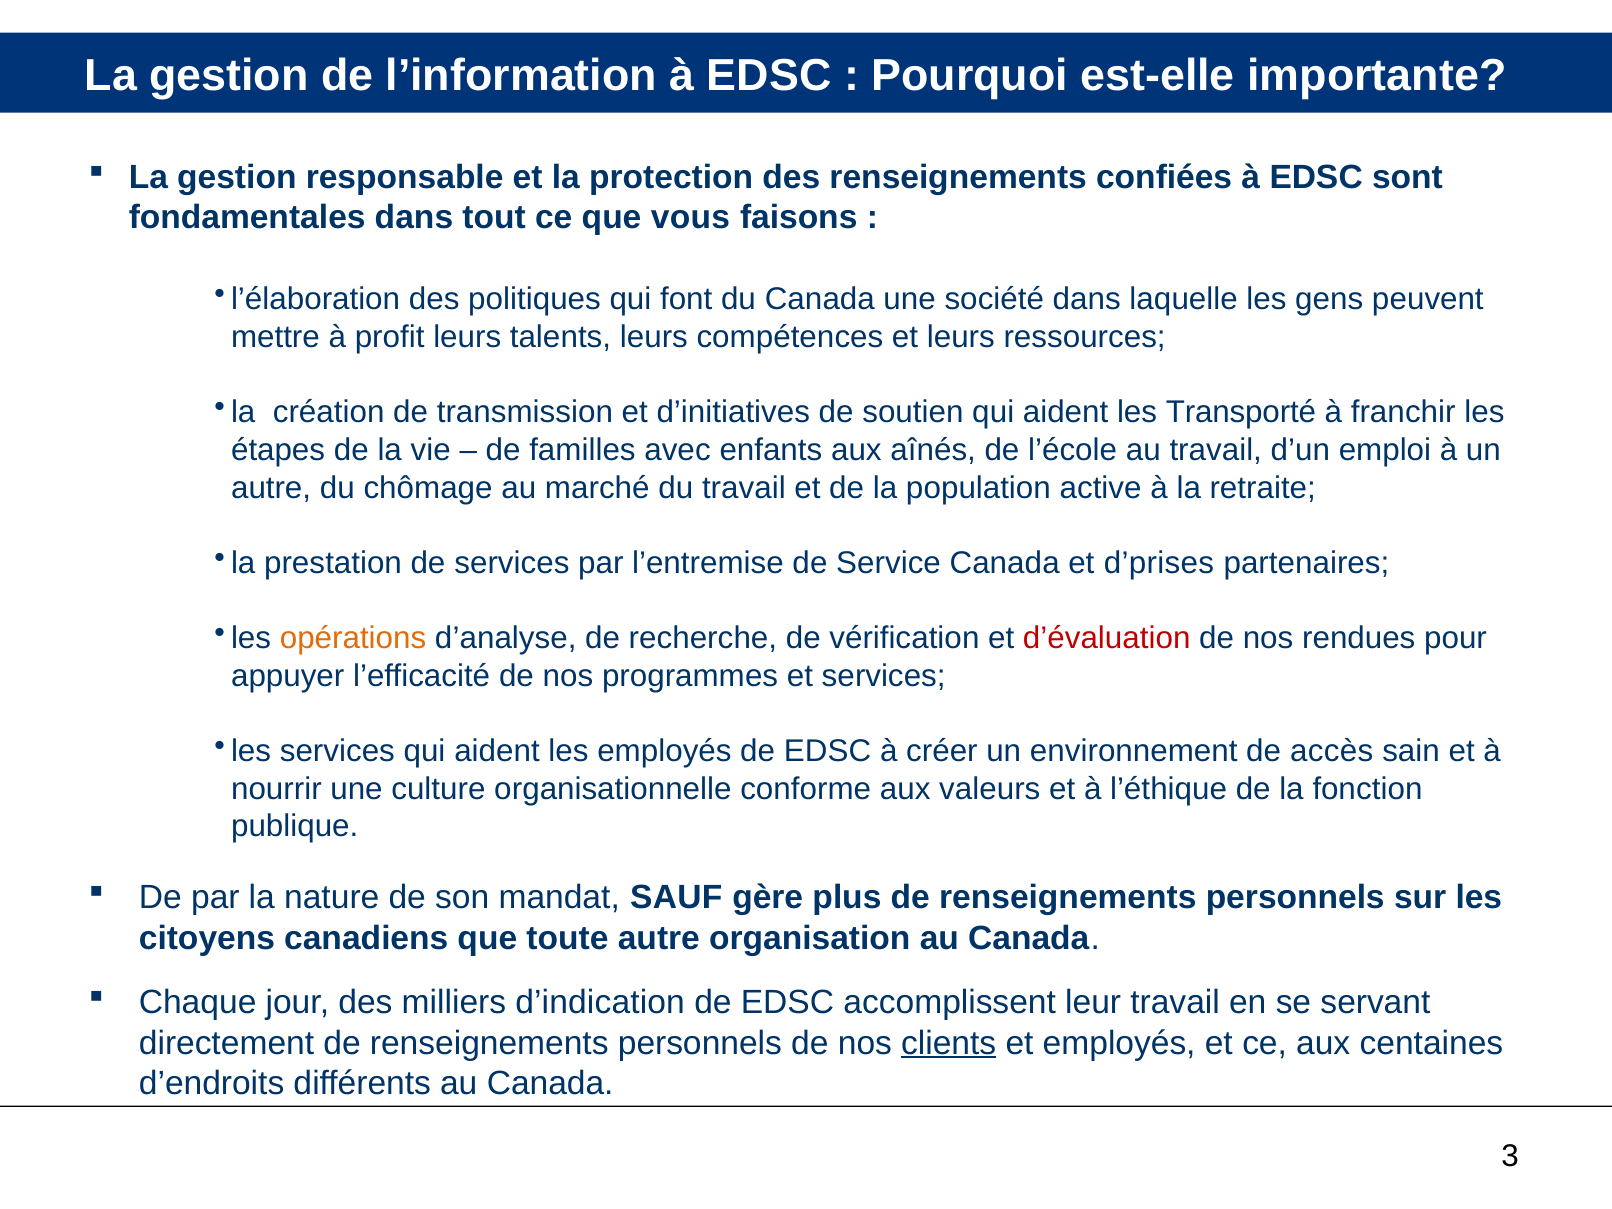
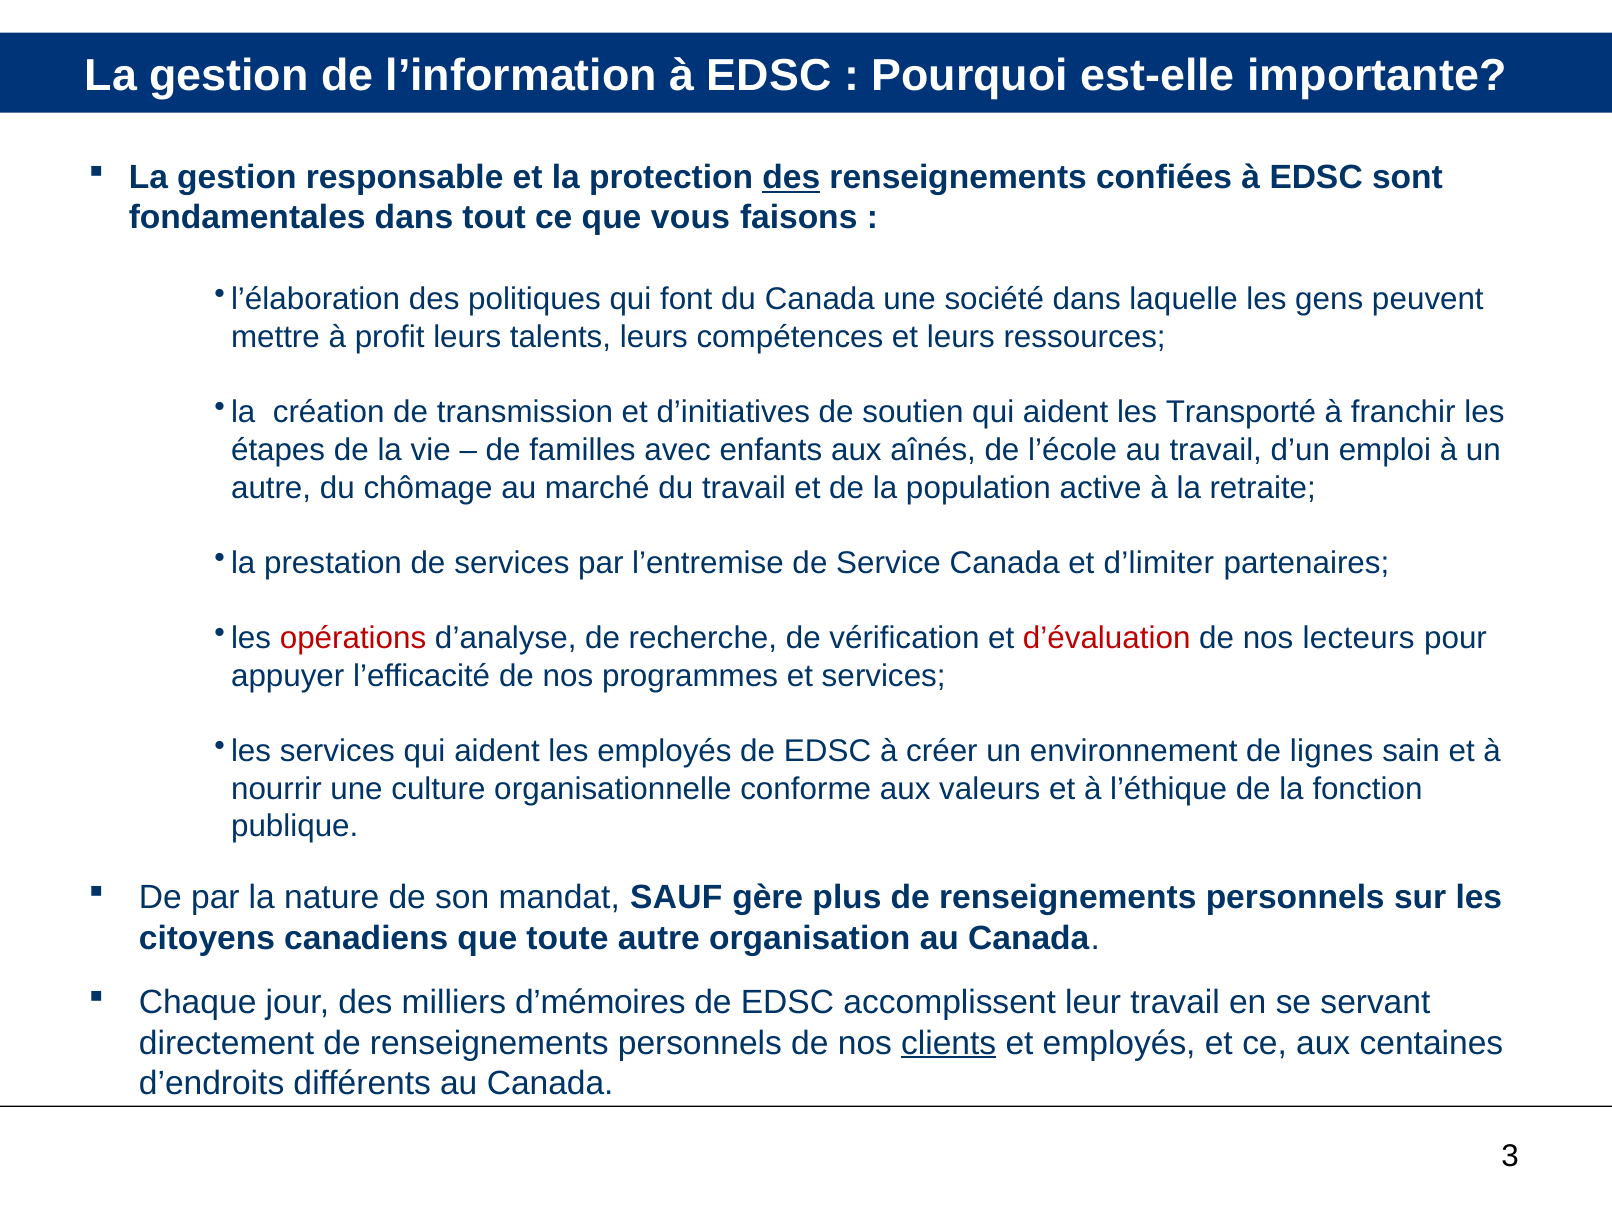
des underline: none -> present (791, 177)
d’prises: d’prises -> d’limiter (1159, 563)
opérations colour: orange -> red (353, 638)
rendues: rendues -> lecteurs (1359, 638)
accès: accès -> lignes (1332, 751)
d’indication: d’indication -> d’mémoires (600, 1003)
